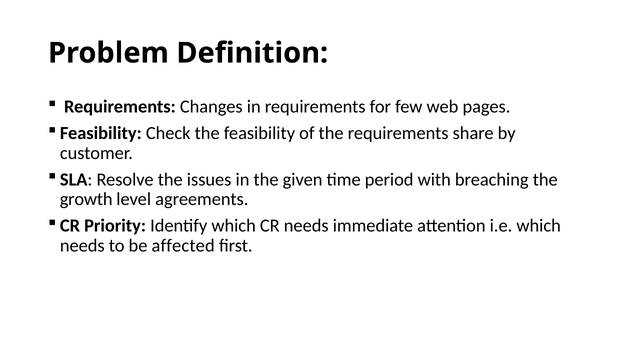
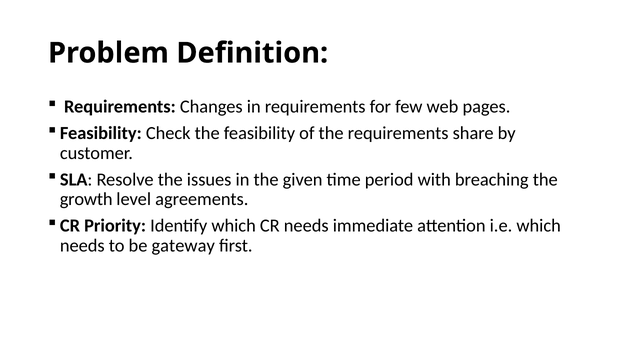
affected: affected -> gateway (183, 246)
